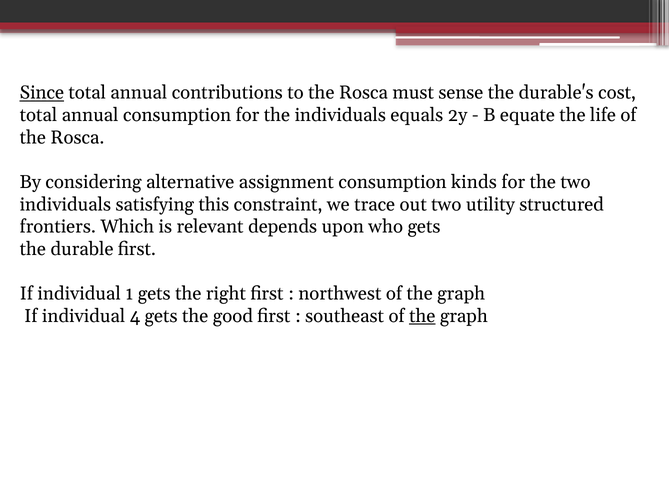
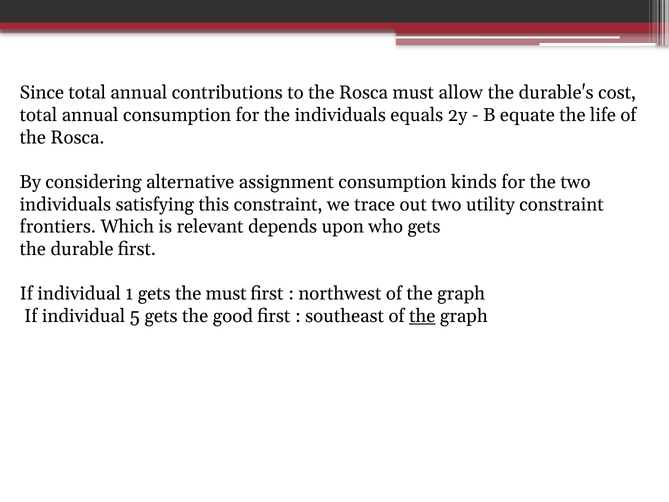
Since underline: present -> none (42, 93)
sense: sense -> allow (461, 93)
utility structured: structured -> constraint (562, 204)
the right: right -> must (226, 294)
4: 4 -> 5 (135, 316)
